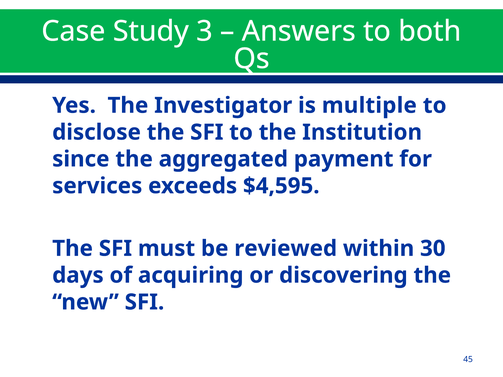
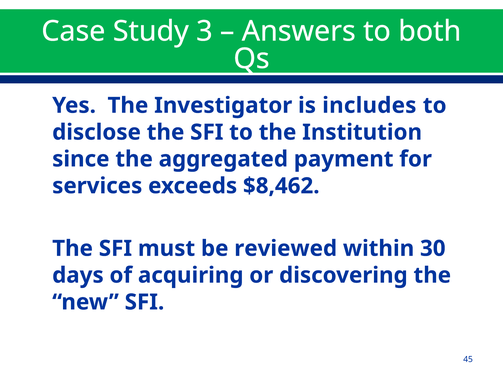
multiple: multiple -> includes (369, 106)
$4,595: $4,595 -> $8,462 (281, 186)
